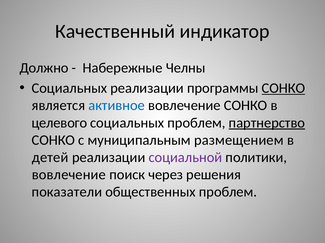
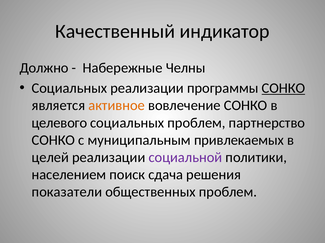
активное colour: blue -> orange (117, 106)
партнерство underline: present -> none (267, 123)
размещением: размещением -> привлекаемых (239, 140)
детей: детей -> целей (50, 158)
вовлечение: вовлечение -> населением (69, 175)
через: через -> сдача (166, 175)
